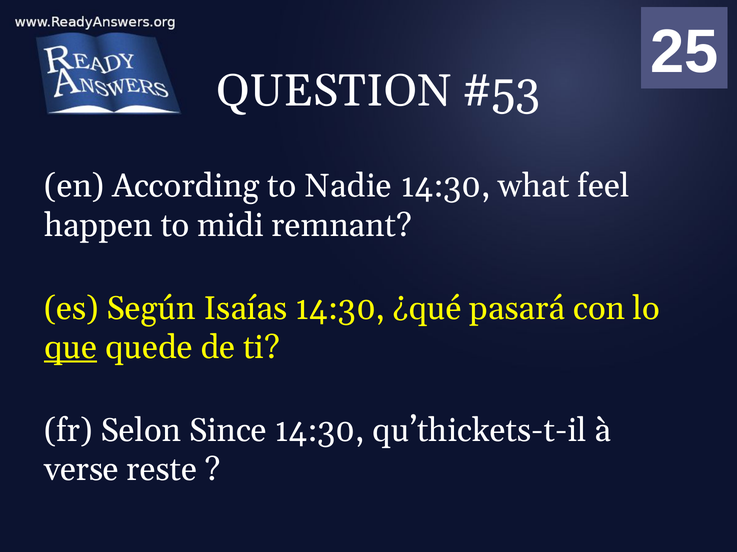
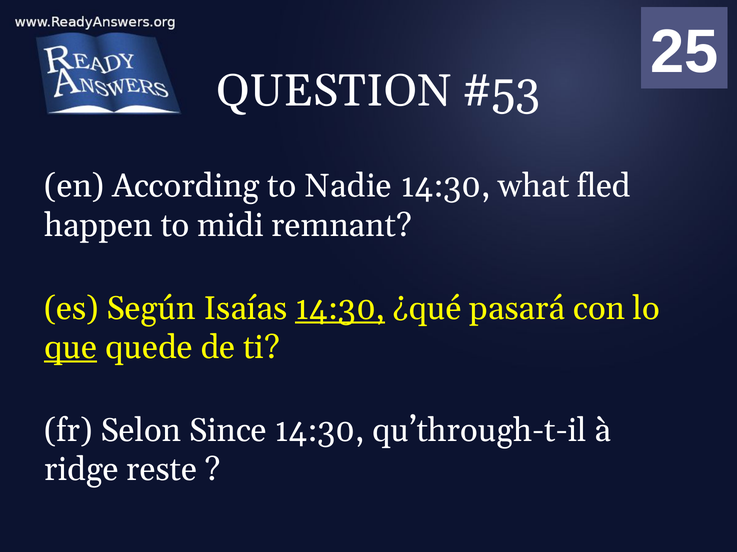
feel: feel -> fled (604, 186)
14:30 underline: none -> present (340, 309)
qu’thickets-t-il: qu’thickets-t-il -> qu’through-t-il (479, 431)
verse: verse -> ridge (81, 470)
